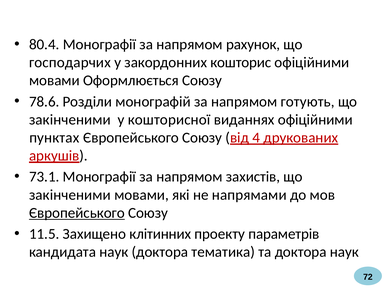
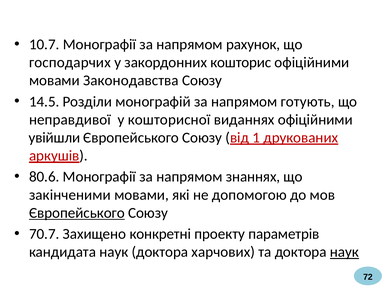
80.4: 80.4 -> 10.7 (44, 44)
Оформлюється: Оформлюється -> Законодавства (131, 81)
78.6: 78.6 -> 14.5 (44, 102)
закінченими: закінченими -> неправдивої (70, 120)
пунктах: пунктах -> увійшли (54, 138)
4: 4 -> 1 (256, 138)
73.1: 73.1 -> 80.6 (44, 177)
захистів: захистів -> знаннях (253, 177)
напрямами: напрямами -> допомогою (249, 195)
11.5: 11.5 -> 70.7 (44, 234)
клітинних: клітинних -> конкретні (160, 234)
тематика: тематика -> харчових (223, 252)
наук underline: none -> present (344, 252)
